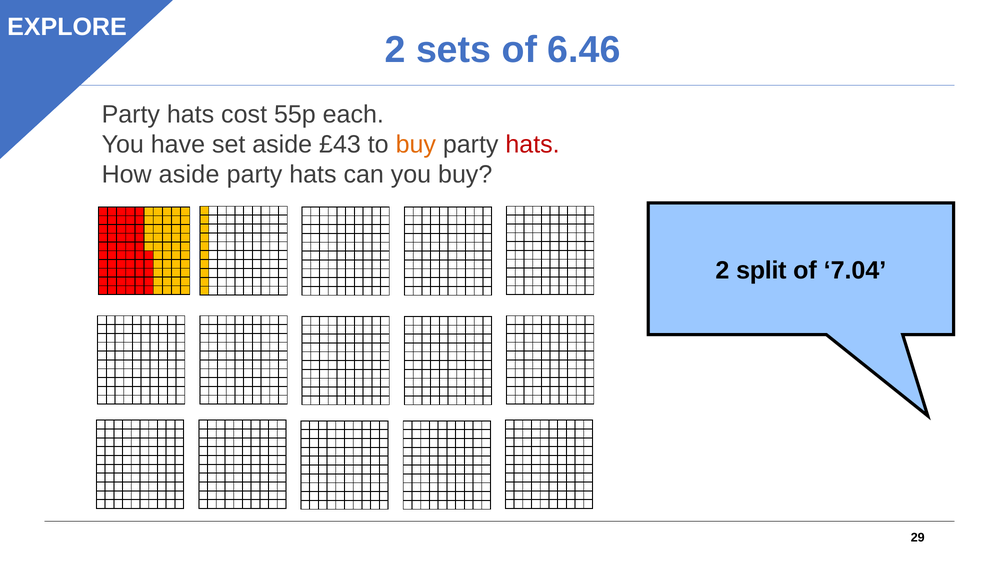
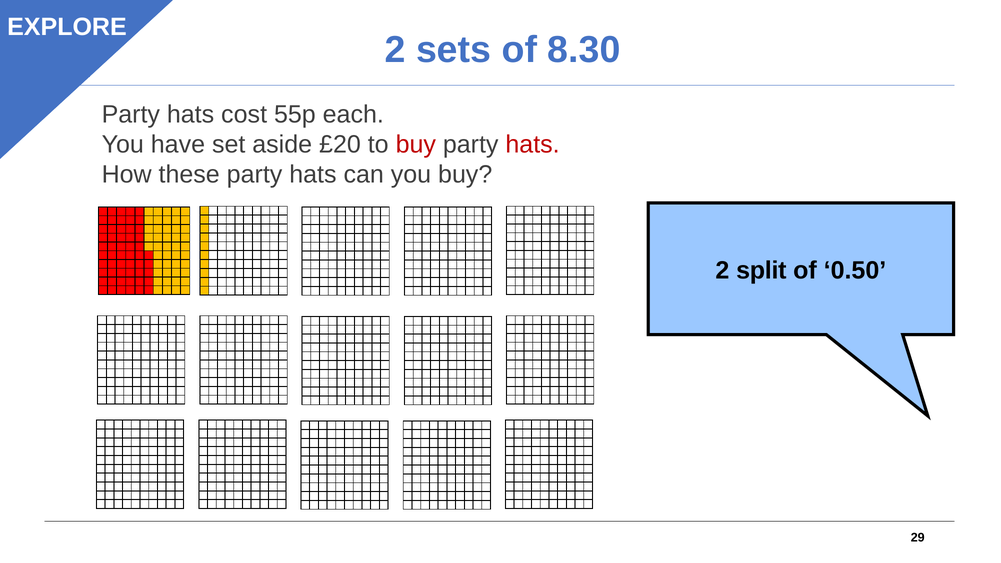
6.46: 6.46 -> 8.30 (584, 50)
£43: £43 -> £20 (340, 145)
buy colour: orange -> red (416, 145)
How aside: aside -> these (189, 175)
7.04: 7.04 -> 0.50 (855, 271)
